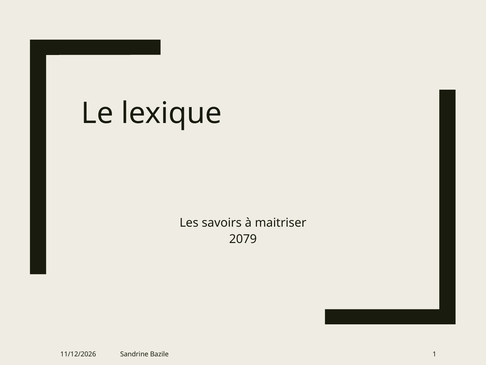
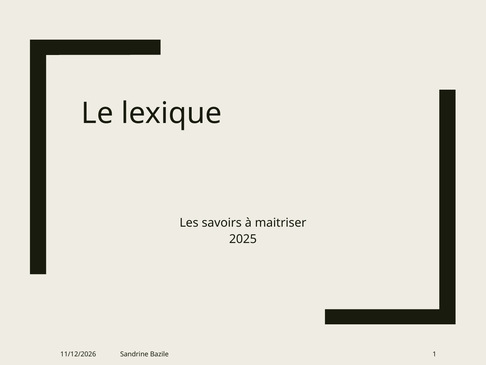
2079: 2079 -> 2025 (243, 239)
